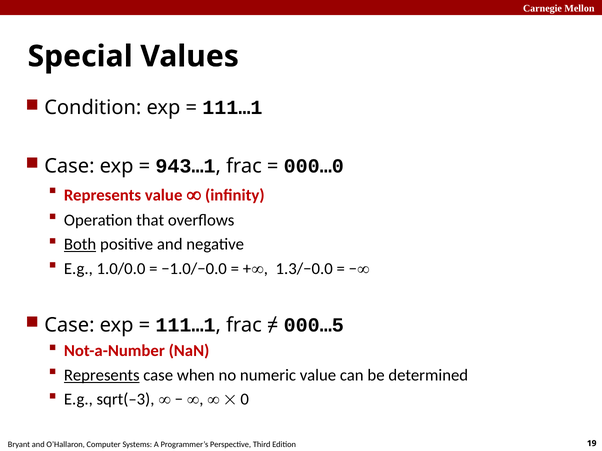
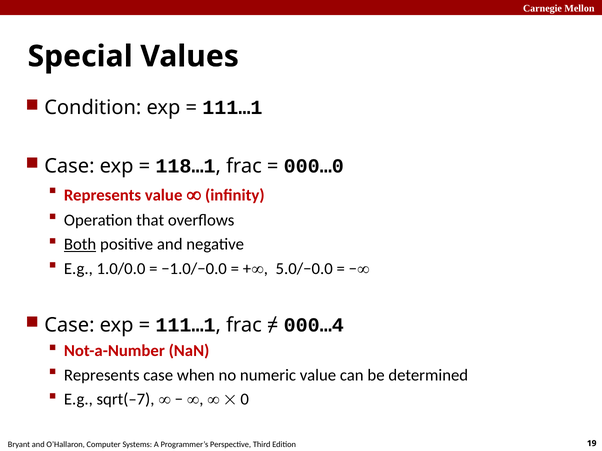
943…1: 943…1 -> 118…1 (186, 166)
1.3/−0.0: 1.3/−0.0 -> 5.0/−0.0 (304, 269)
000…5: 000…5 -> 000…4 (314, 325)
Represents underline: present -> none (102, 376)
sqrt(–3: sqrt(–3 -> sqrt(–7 (126, 400)
